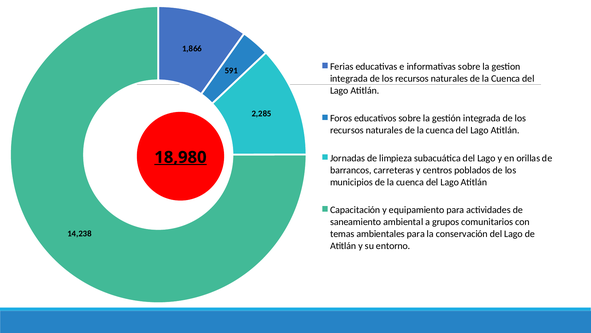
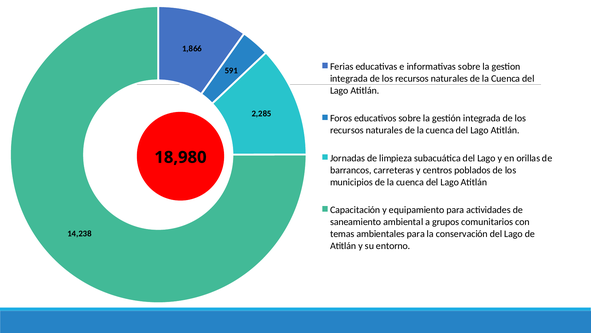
18,980 underline: present -> none (180, 157)
